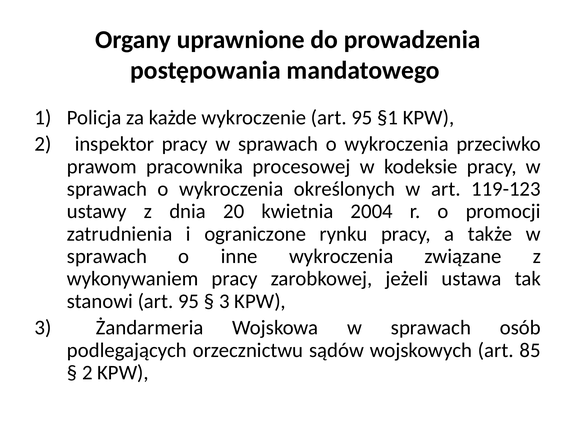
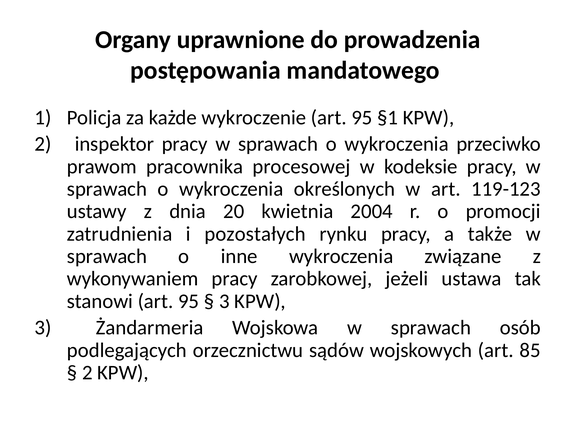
ograniczone: ograniczone -> pozostałych (255, 234)
